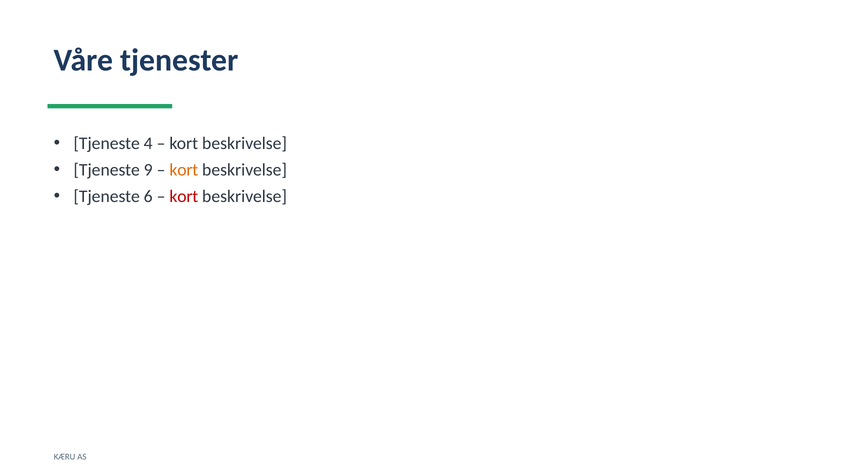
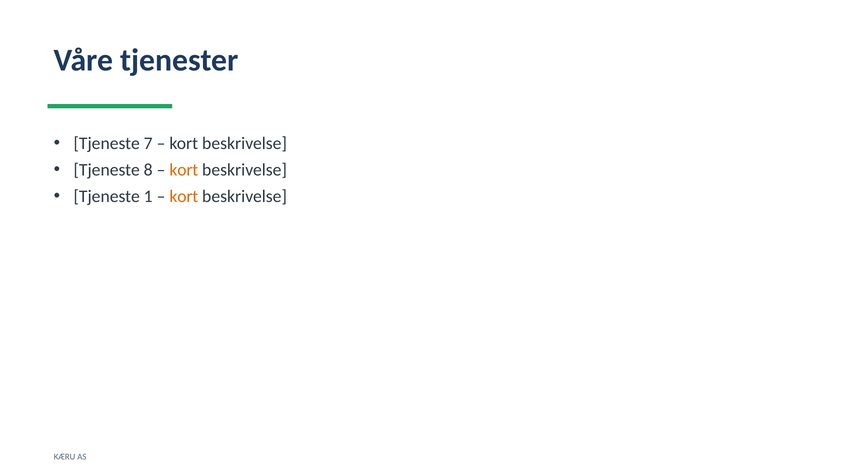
4: 4 -> 7 (148, 143)
9: 9 -> 8 (148, 170)
6: 6 -> 1 (148, 196)
kort colour: red -> orange (184, 196)
